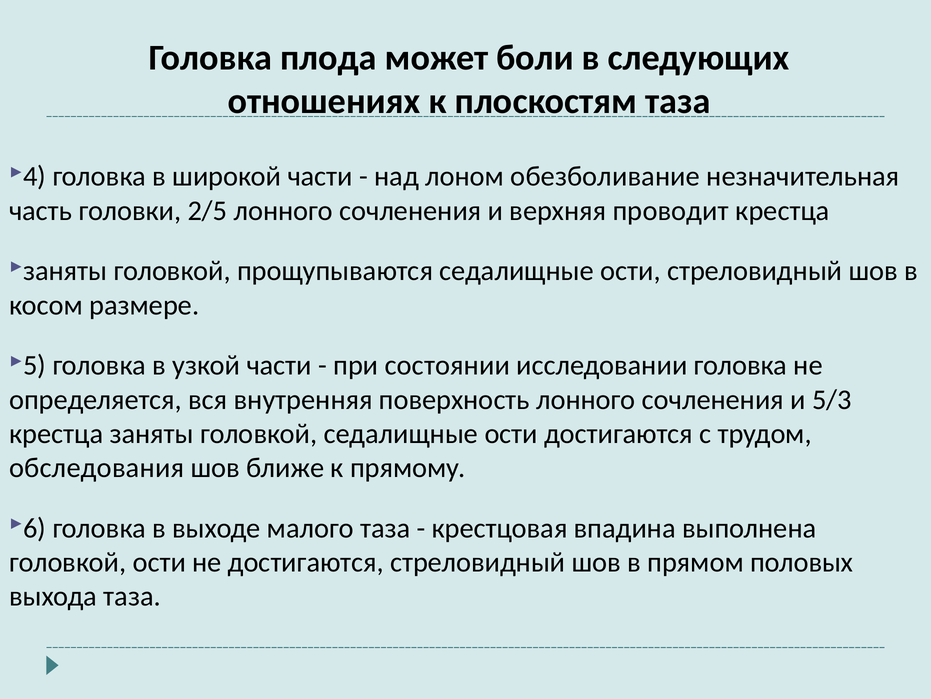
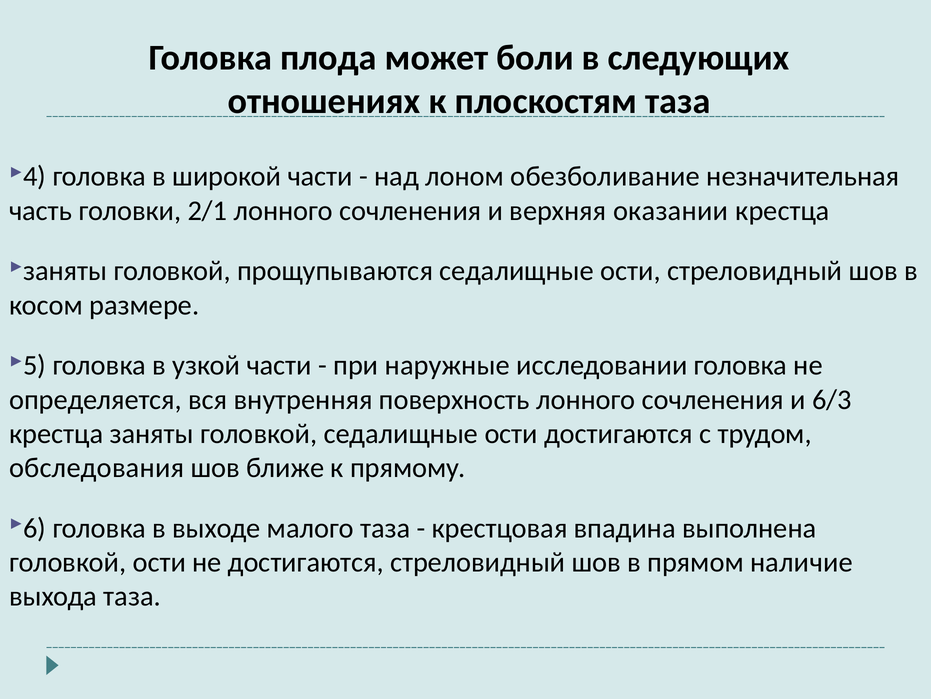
2/5: 2/5 -> 2/1 (207, 210)
проводит: проводит -> оказании (671, 210)
состоянии: состоянии -> наружные (447, 365)
5/3: 5/3 -> 6/3 (832, 399)
половых: половых -> наличие (801, 562)
